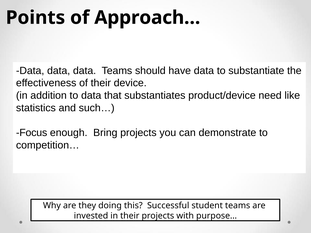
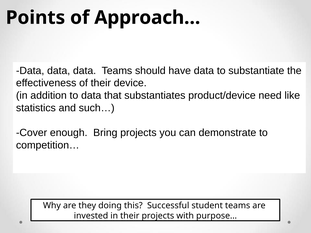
Focus: Focus -> Cover (32, 133)
